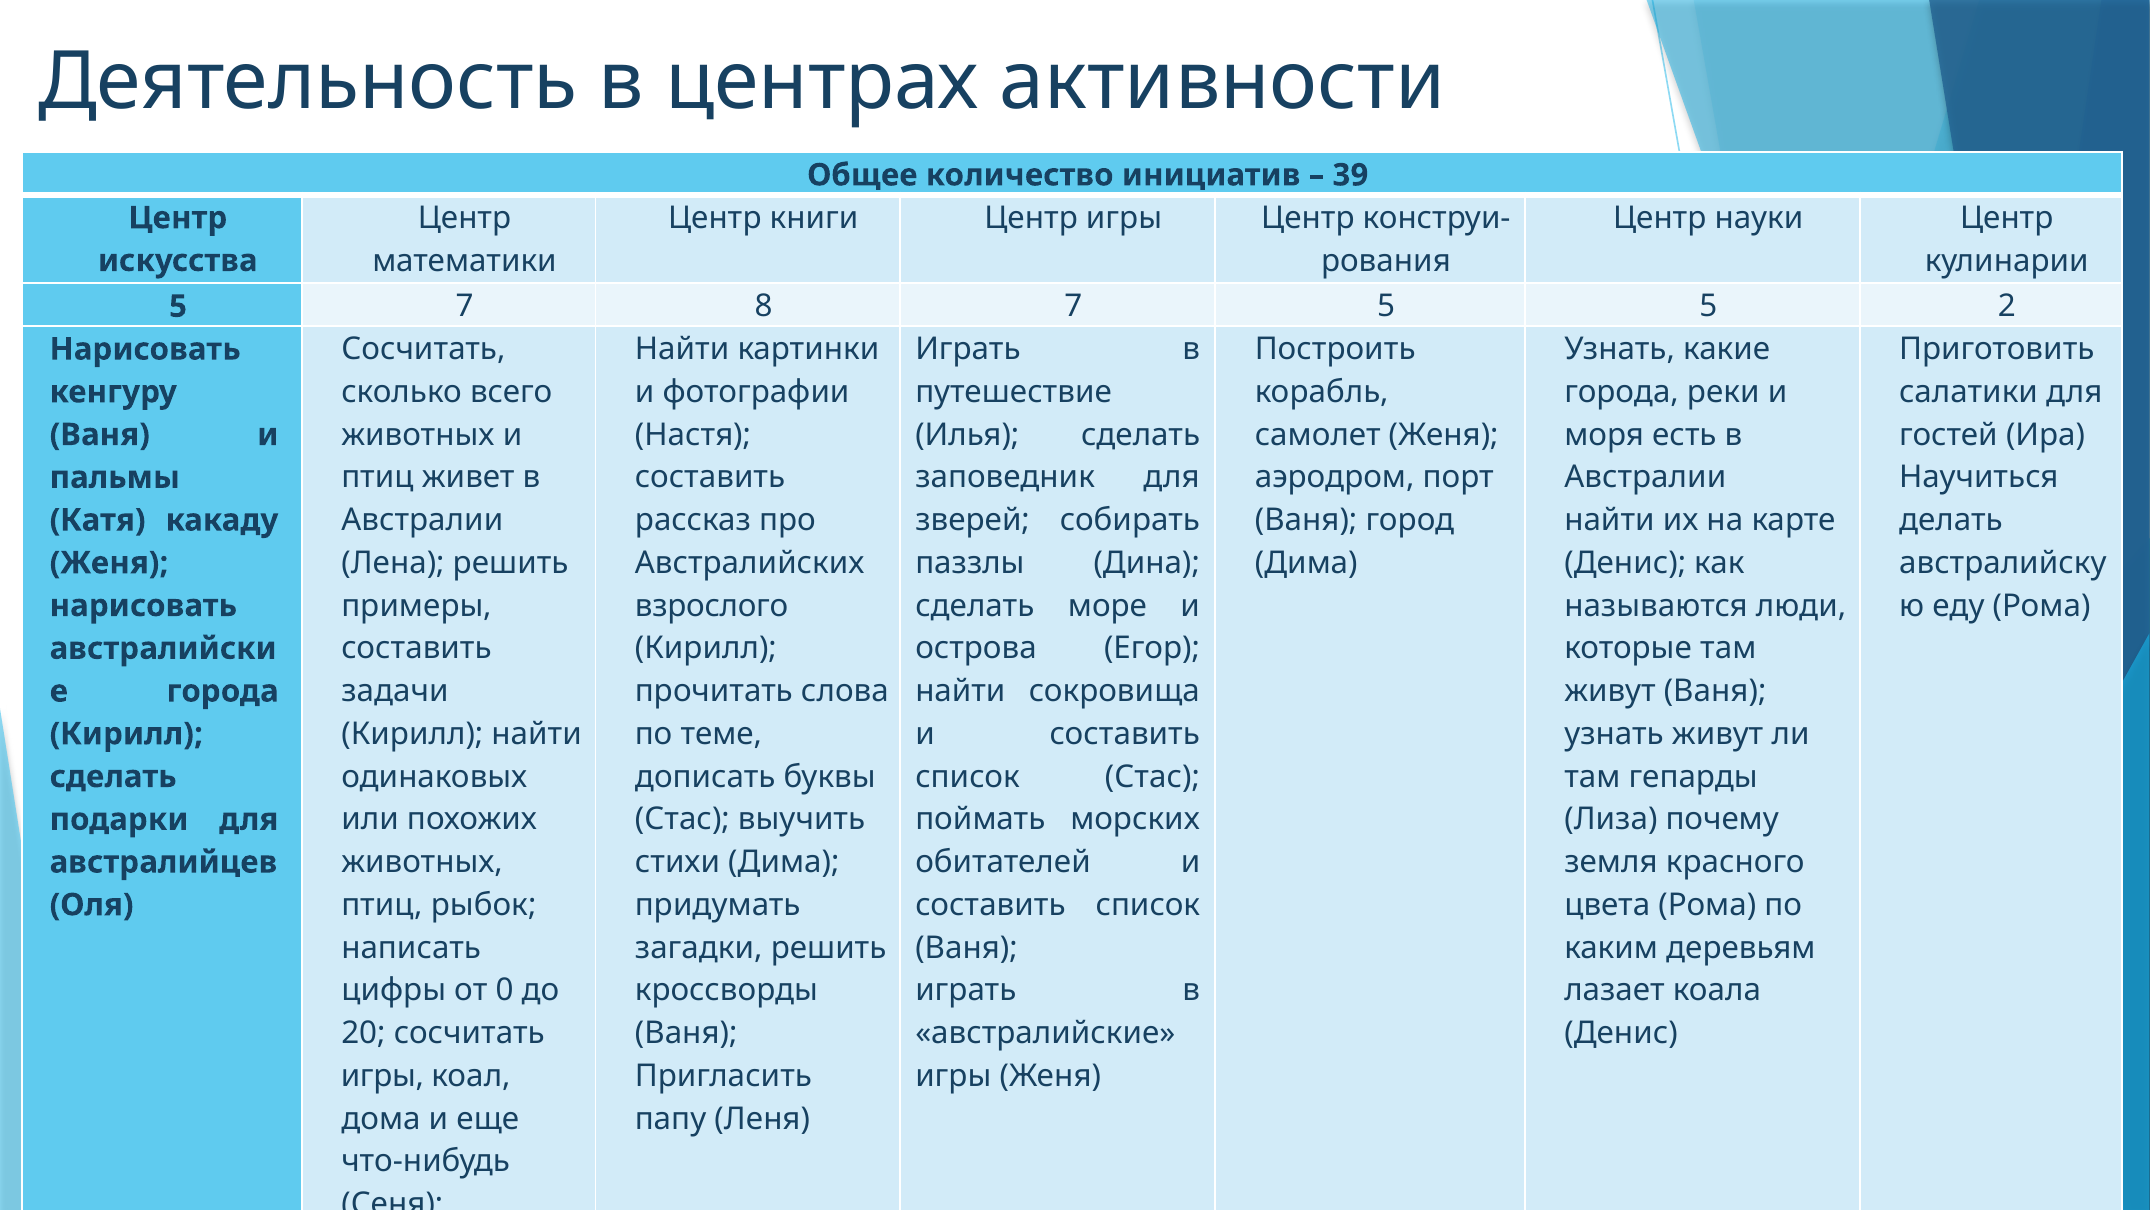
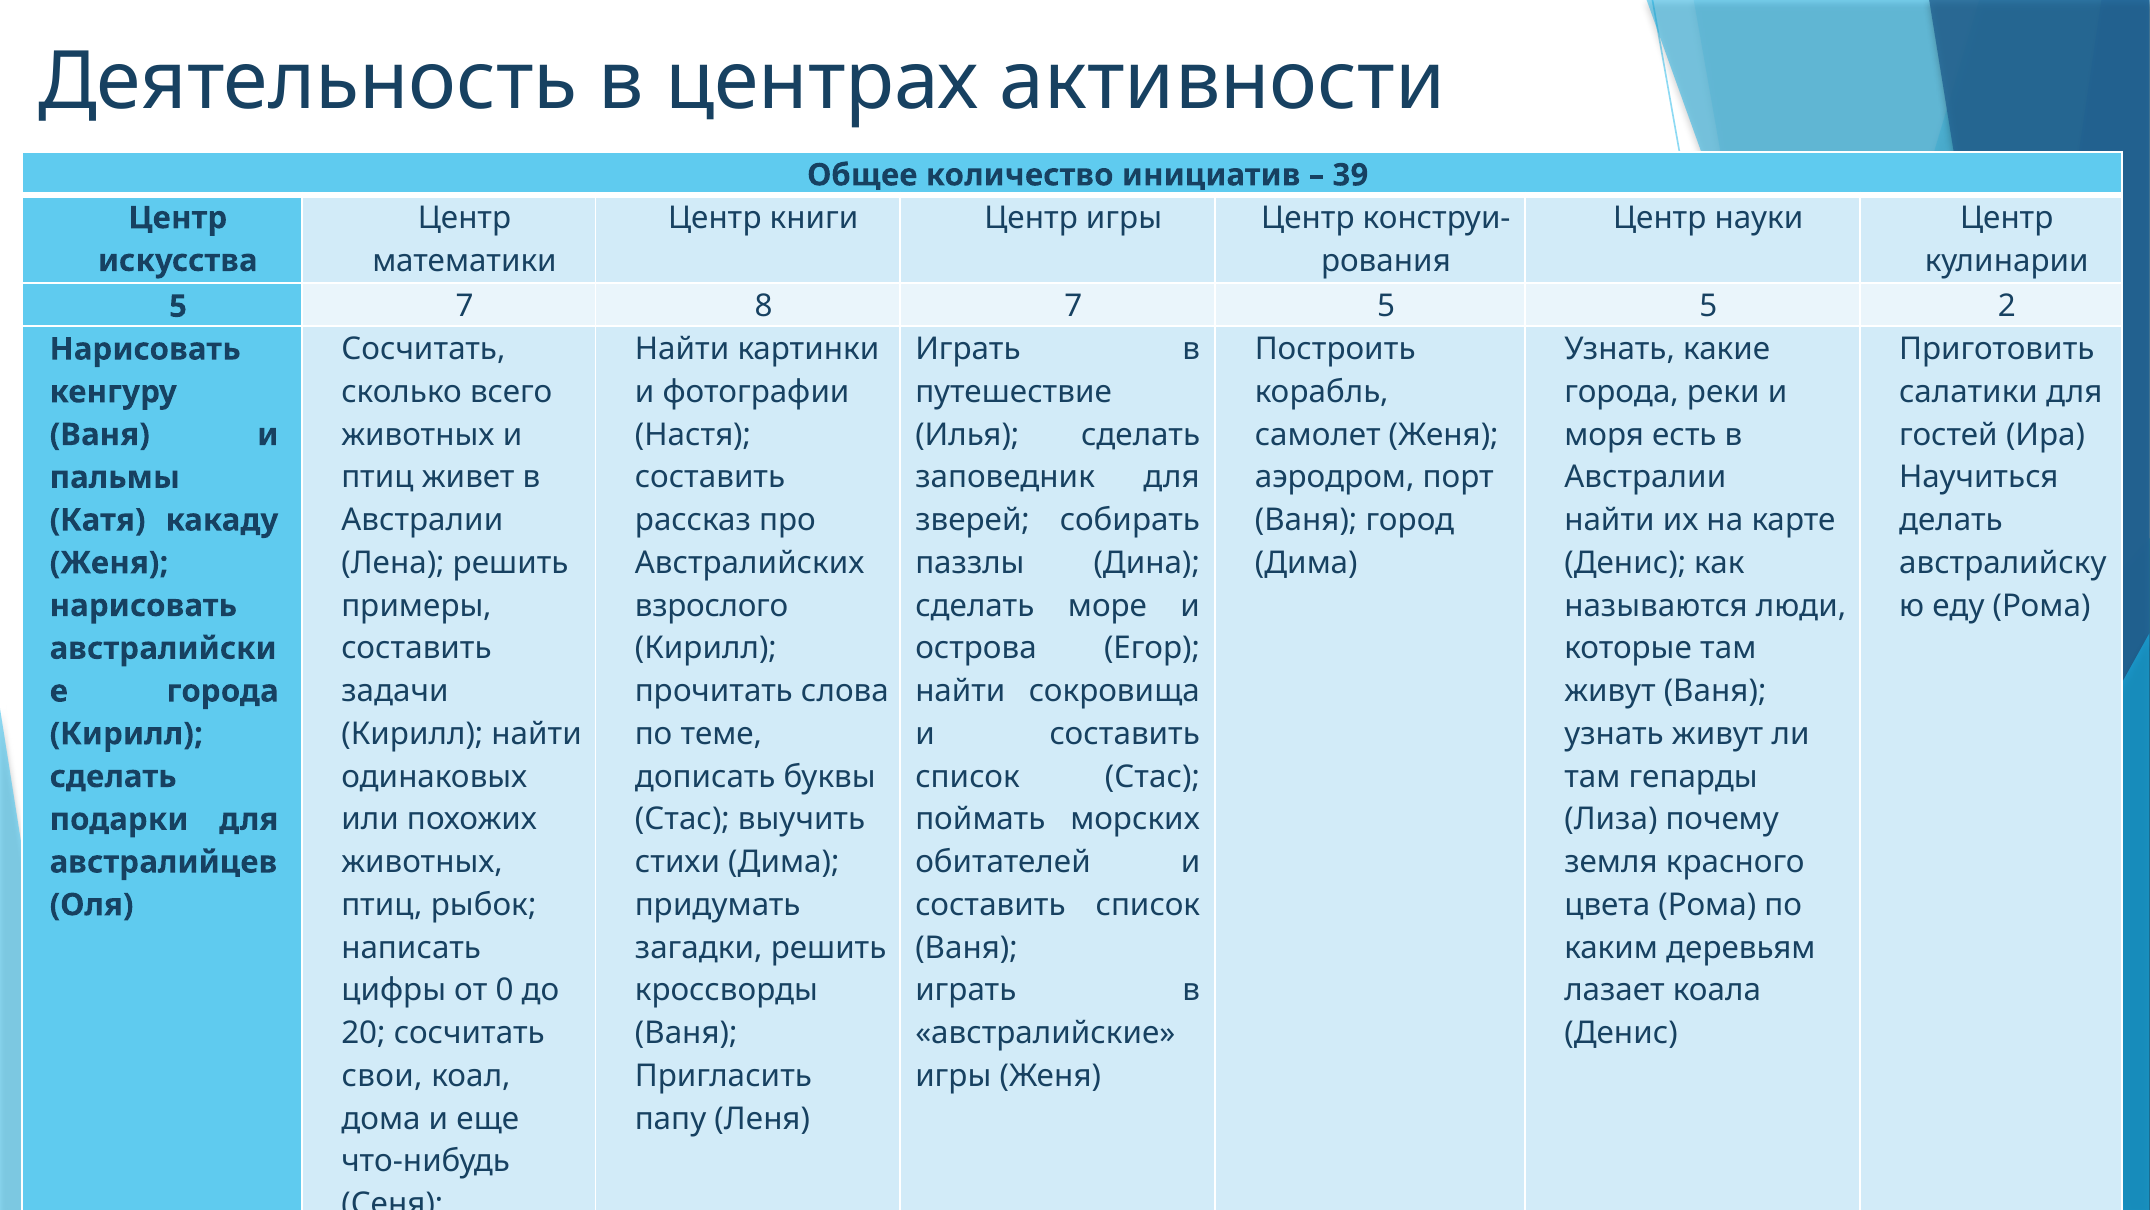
игры: игры -> свои (382, 1075)
